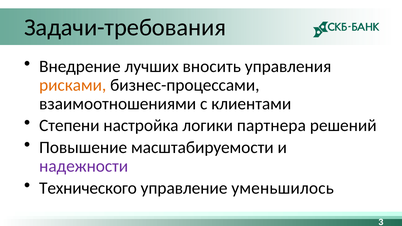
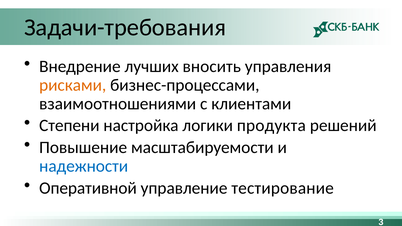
партнера: партнера -> продукта (271, 126)
надежности colour: purple -> blue (84, 166)
Технического: Технического -> Оперативной (88, 188)
уменьшилось: уменьшилось -> тестирование (283, 188)
